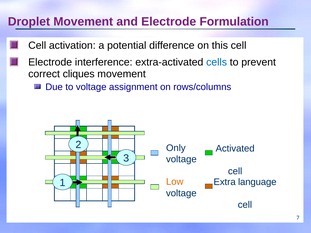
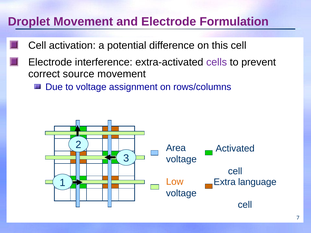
cells colour: blue -> purple (217, 62)
cliques: cliques -> source (79, 74)
Only: Only -> Area (176, 148)
